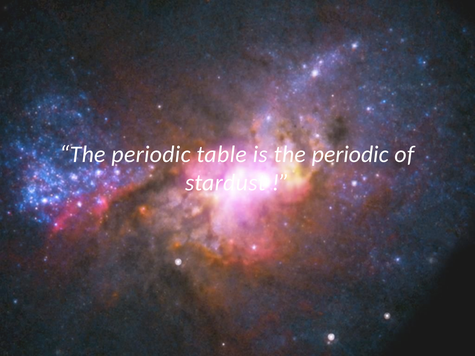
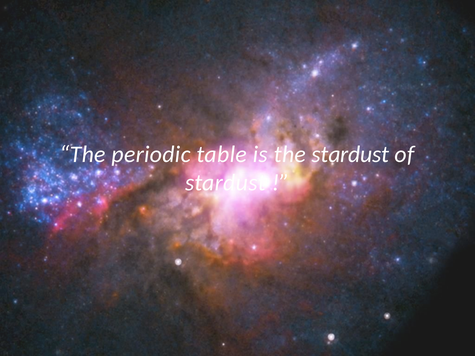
is the periodic: periodic -> stardust (350, 154)
